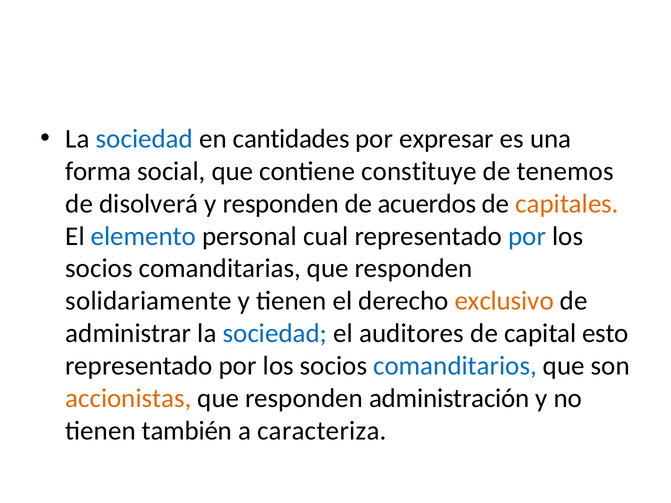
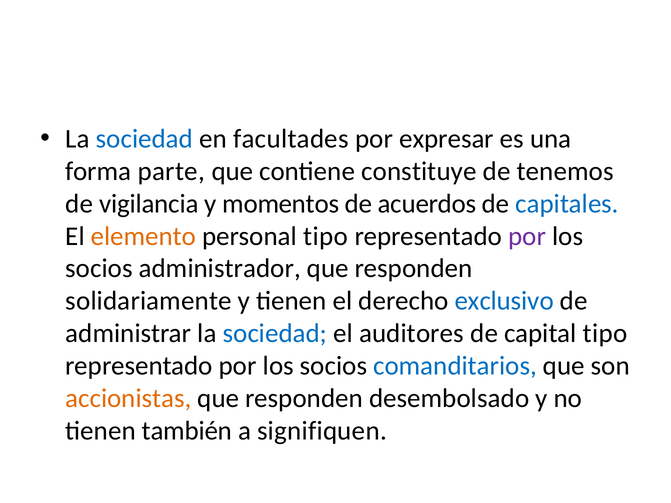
cantidades: cantidades -> facultades (291, 139)
social: social -> parte (171, 171)
disolverá: disolverá -> vigilancia (149, 204)
y responden: responden -> momentos (281, 204)
capitales colour: orange -> blue (567, 204)
elemento colour: blue -> orange (144, 236)
personal cual: cual -> tipo (326, 236)
por colour: blue -> purple (527, 236)
comanditarias: comanditarias -> administrador (220, 269)
exclusivo colour: orange -> blue (504, 301)
capital esto: esto -> tipo (605, 334)
administración: administración -> desembolsado (449, 398)
caracteriza: caracteriza -> signifiquen (322, 431)
